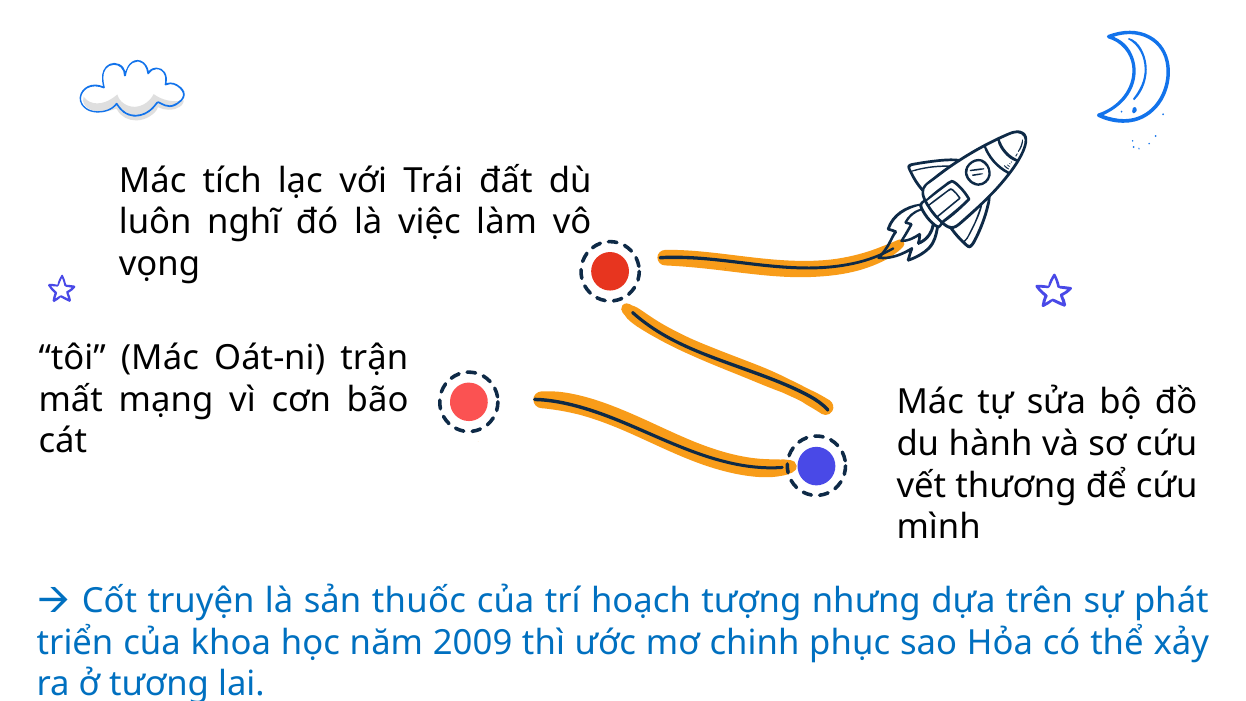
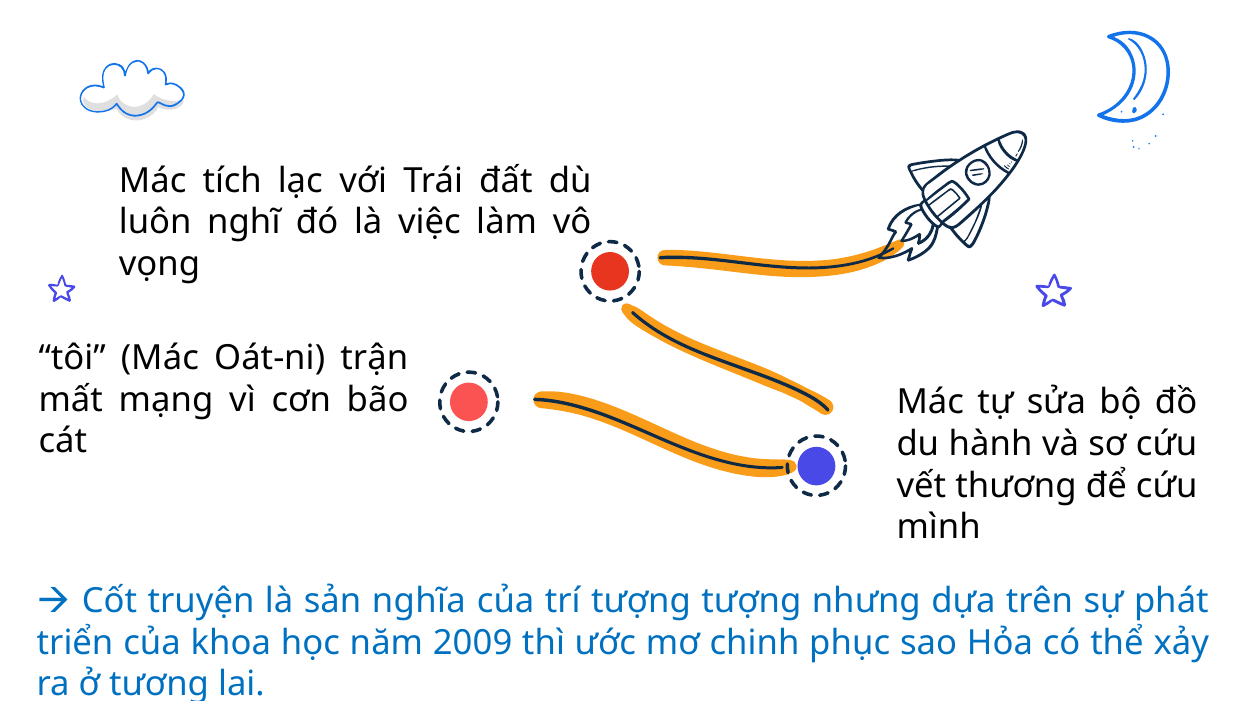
thuốc: thuốc -> nghĩa (419, 601)
trí hoạch: hoạch -> tượng (641, 601)
